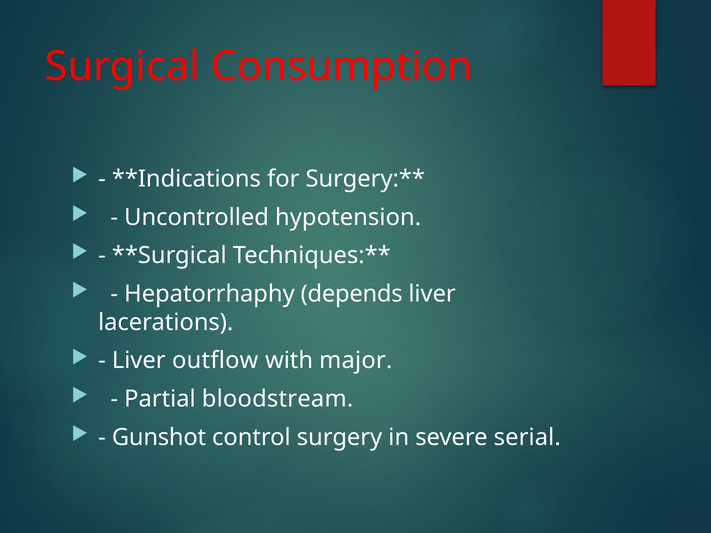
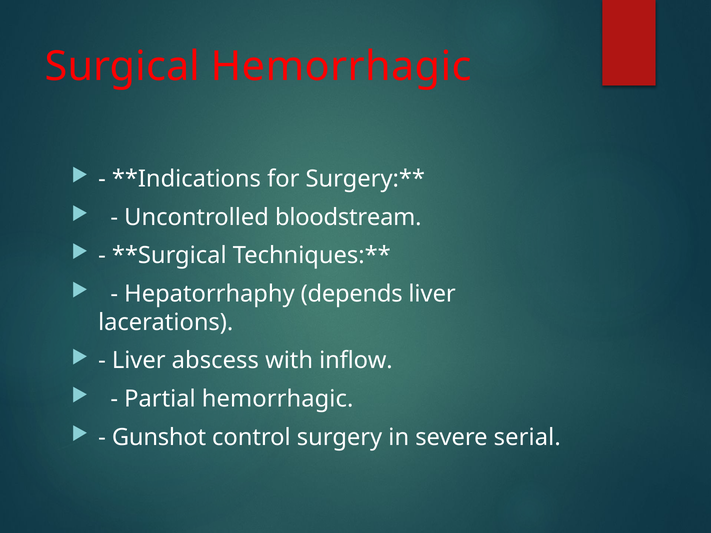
Surgical Consumption: Consumption -> Hemorrhagic (341, 67)
hypotension: hypotension -> bloodstream (348, 217)
outflow: outflow -> abscess (215, 361)
major: major -> inflow (356, 361)
Partial bloodstream: bloodstream -> hemorrhagic (278, 399)
